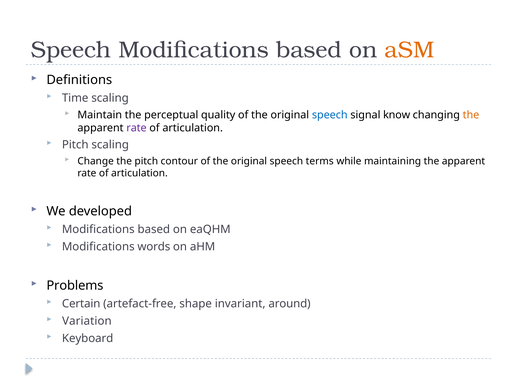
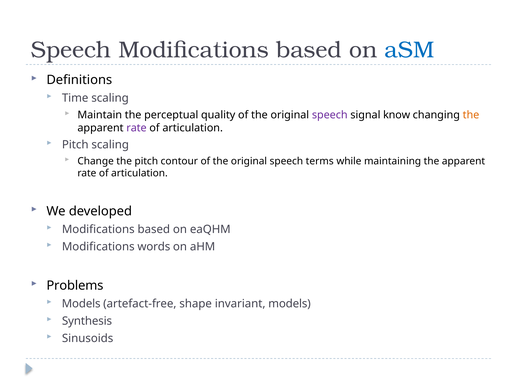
aSM colour: orange -> blue (409, 50)
speech colour: blue -> purple (330, 115)
Certain: Certain -> Models (81, 304)
invariant around: around -> models (290, 304)
Variation: Variation -> Synthesis (87, 322)
Keyboard: Keyboard -> Sinusoids (88, 339)
